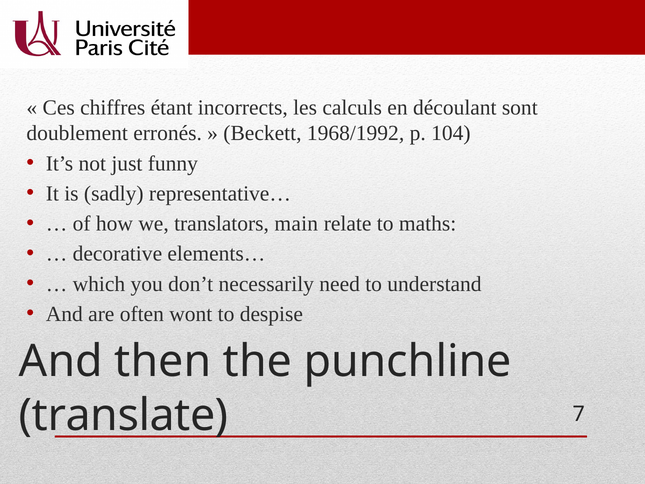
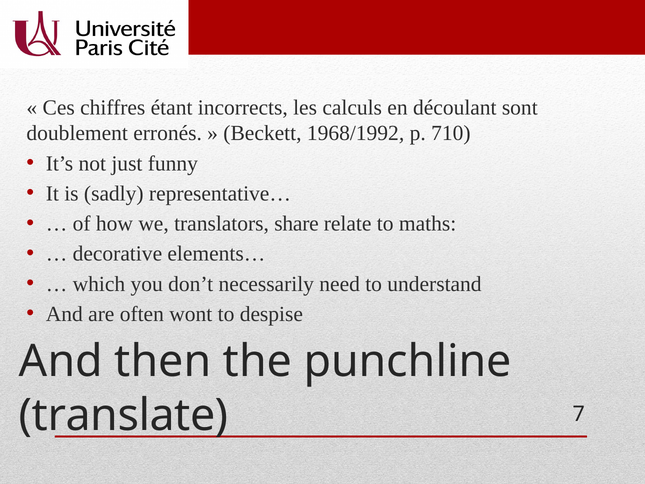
104: 104 -> 710 (451, 133)
main: main -> share (296, 224)
